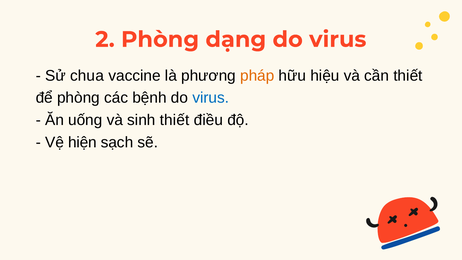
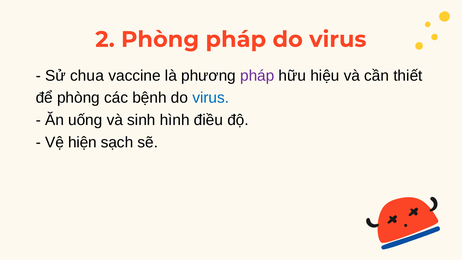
Phòng dạng: dạng -> pháp (236, 39)
pháp colour: orange -> purple (257, 76)
sinh thiết: thiết -> hình (175, 120)
